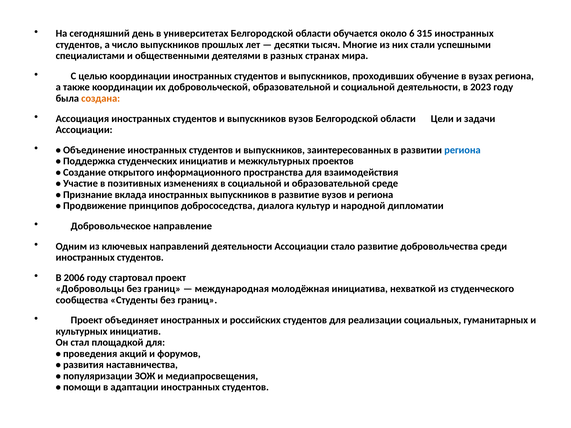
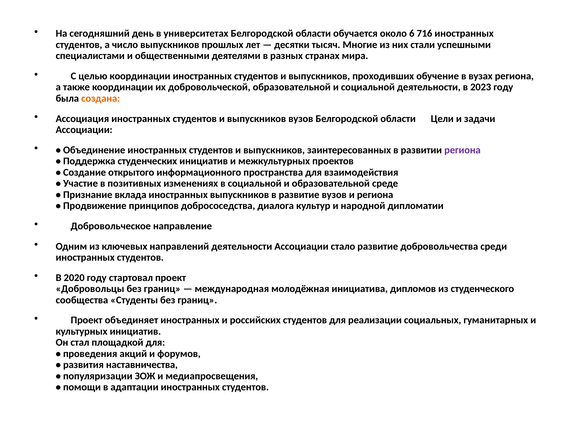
315: 315 -> 716 (424, 34)
региона colour: blue -> purple (462, 150)
2006: 2006 -> 2020 (74, 278)
нехваткой: нехваткой -> дипломов (413, 289)
